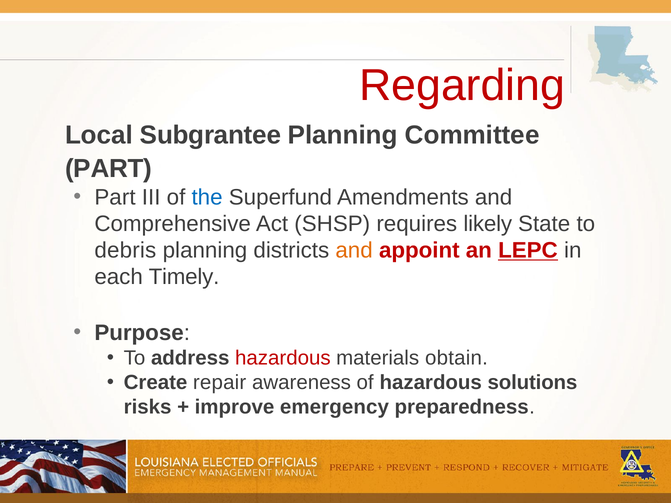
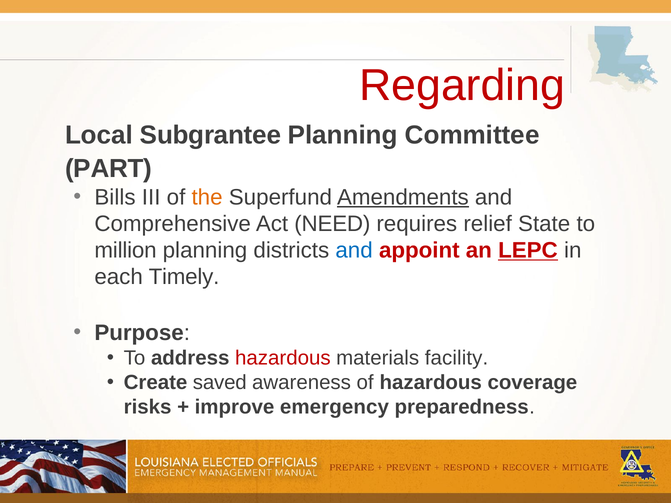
Part: Part -> Bills (115, 197)
the colour: blue -> orange (207, 197)
Amendments underline: none -> present (403, 197)
SHSP: SHSP -> NEED (332, 224)
likely: likely -> relief (488, 224)
debris: debris -> million (126, 250)
and colour: orange -> blue (354, 250)
obtain: obtain -> facility (457, 358)
repair: repair -> saved (220, 383)
solutions: solutions -> coverage (532, 383)
